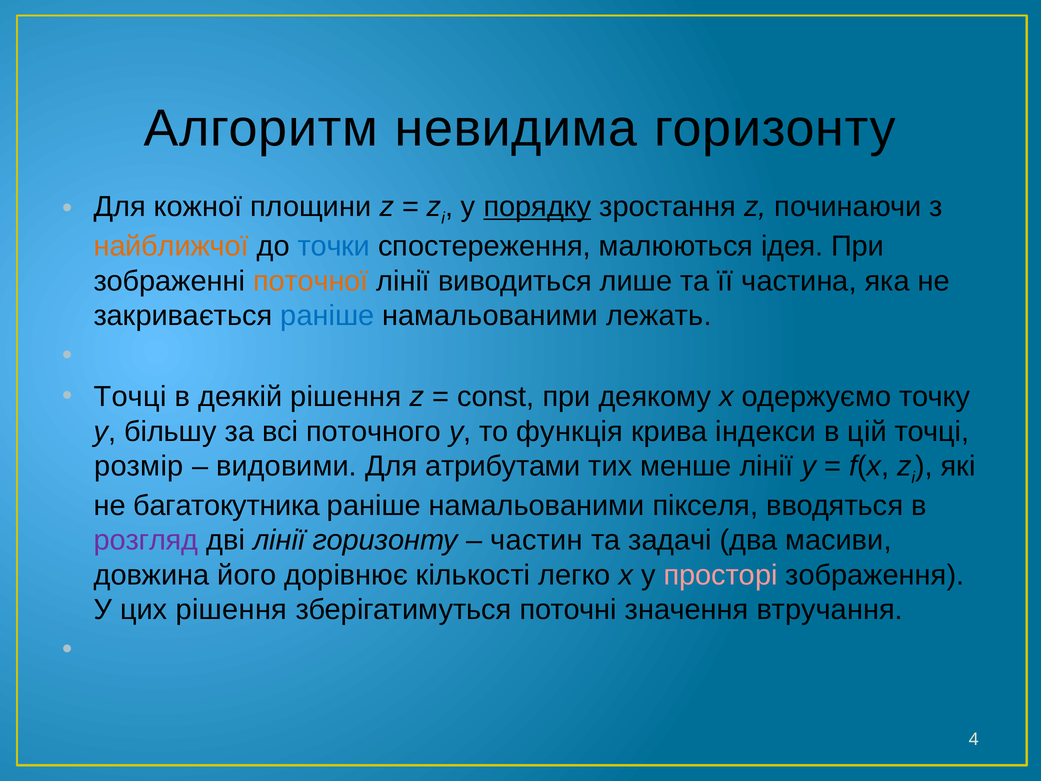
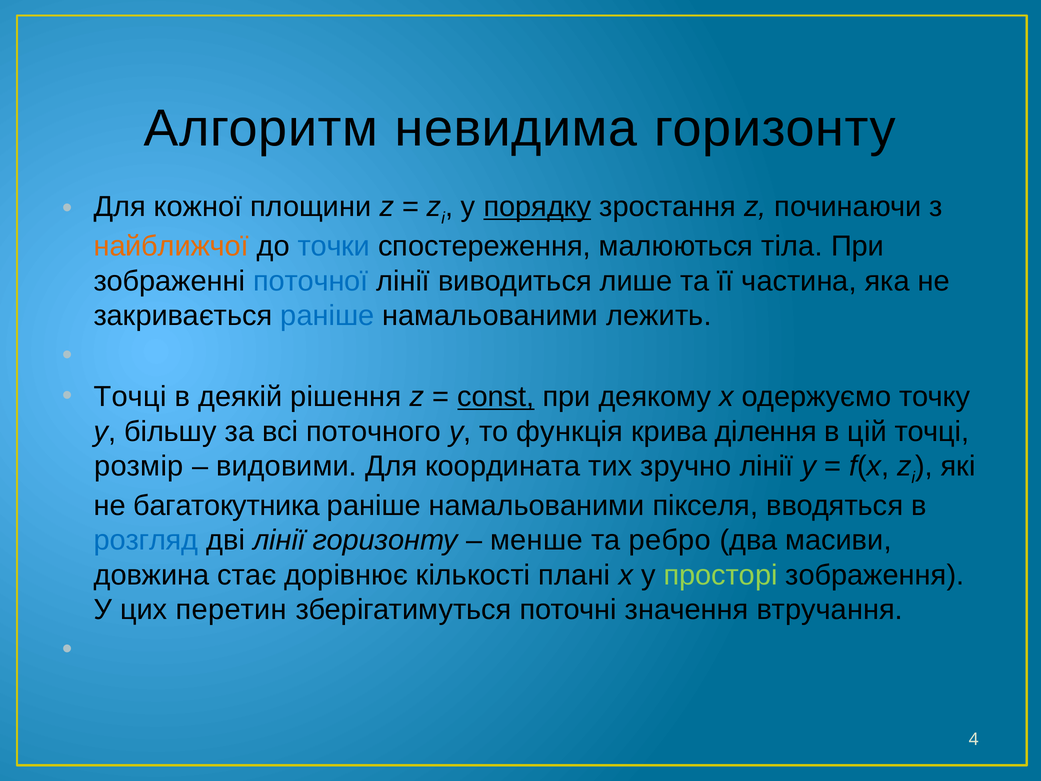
ідея: ідея -> тіла (792, 246)
поточної colour: orange -> blue (311, 281)
лежать: лежать -> лежить (659, 316)
const underline: none -> present (496, 397)
індекси: індекси -> ділення (766, 431)
атрибутами: атрибутами -> координата (503, 466)
менше: менше -> зручно (686, 466)
розгляд colour: purple -> blue (146, 540)
частин: частин -> менше (536, 540)
задачі: задачі -> ребро (670, 540)
його: його -> стає (247, 575)
легко: легко -> плані (574, 575)
просторі colour: pink -> light green (721, 575)
цих рішення: рішення -> перетин (231, 610)
